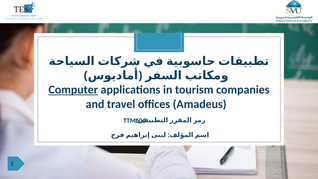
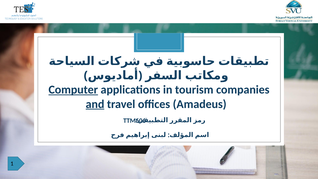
and underline: none -> present (95, 104)
